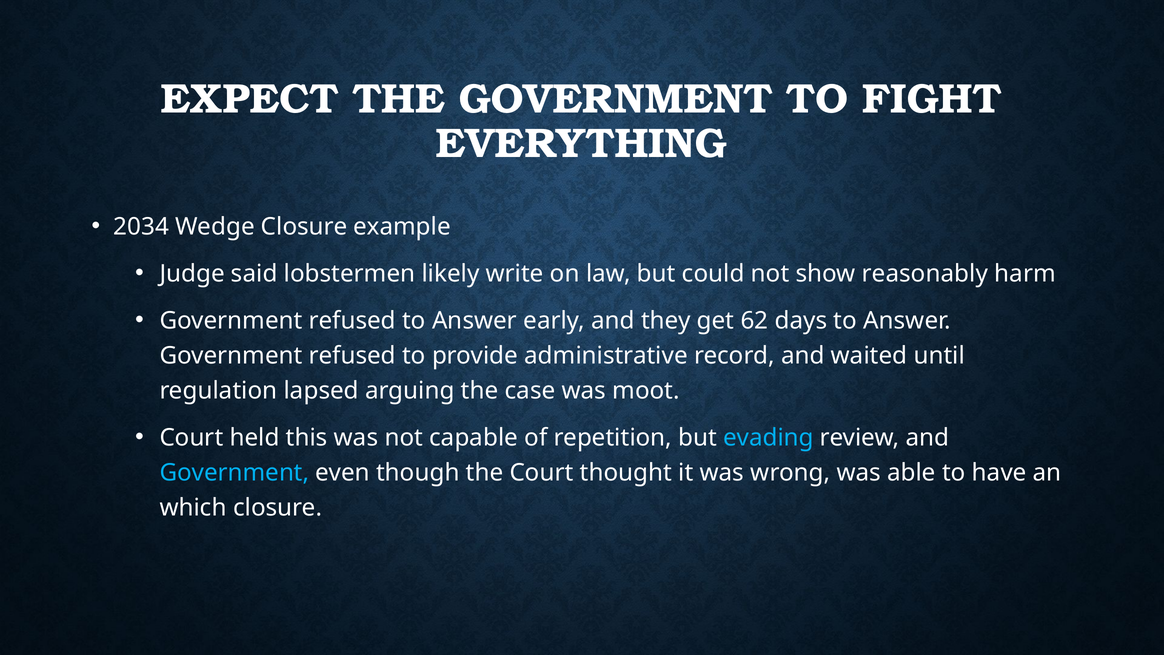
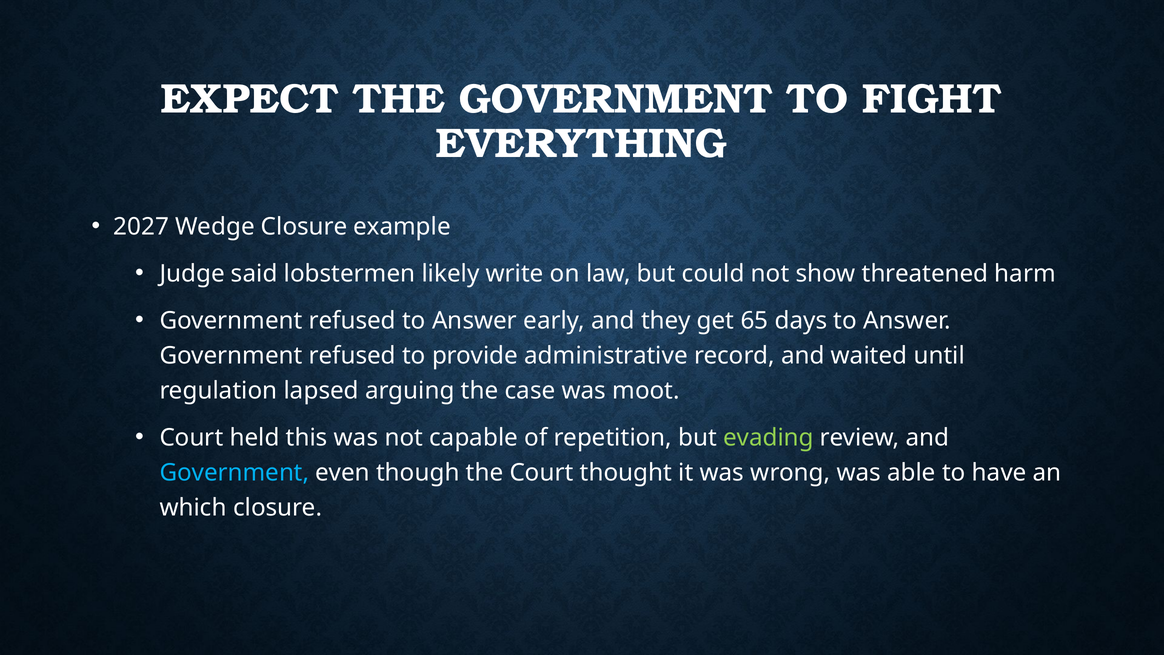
2034: 2034 -> 2027 (141, 226)
reasonably: reasonably -> threatened (925, 274)
62: 62 -> 65 (754, 321)
evading colour: light blue -> light green (769, 437)
